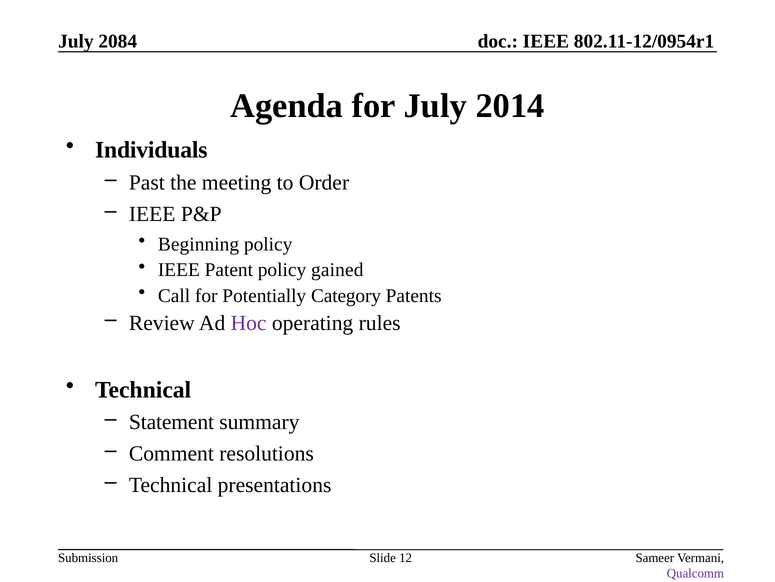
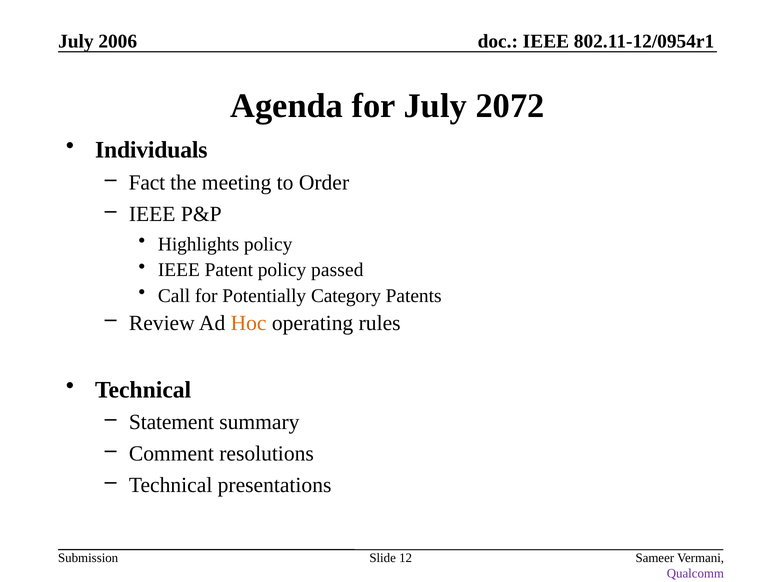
2084: 2084 -> 2006 (118, 41)
2014: 2014 -> 2072 (510, 106)
Past: Past -> Fact (147, 182)
Beginning: Beginning -> Highlights (199, 244)
gained: gained -> passed (337, 270)
Hoc colour: purple -> orange (249, 323)
